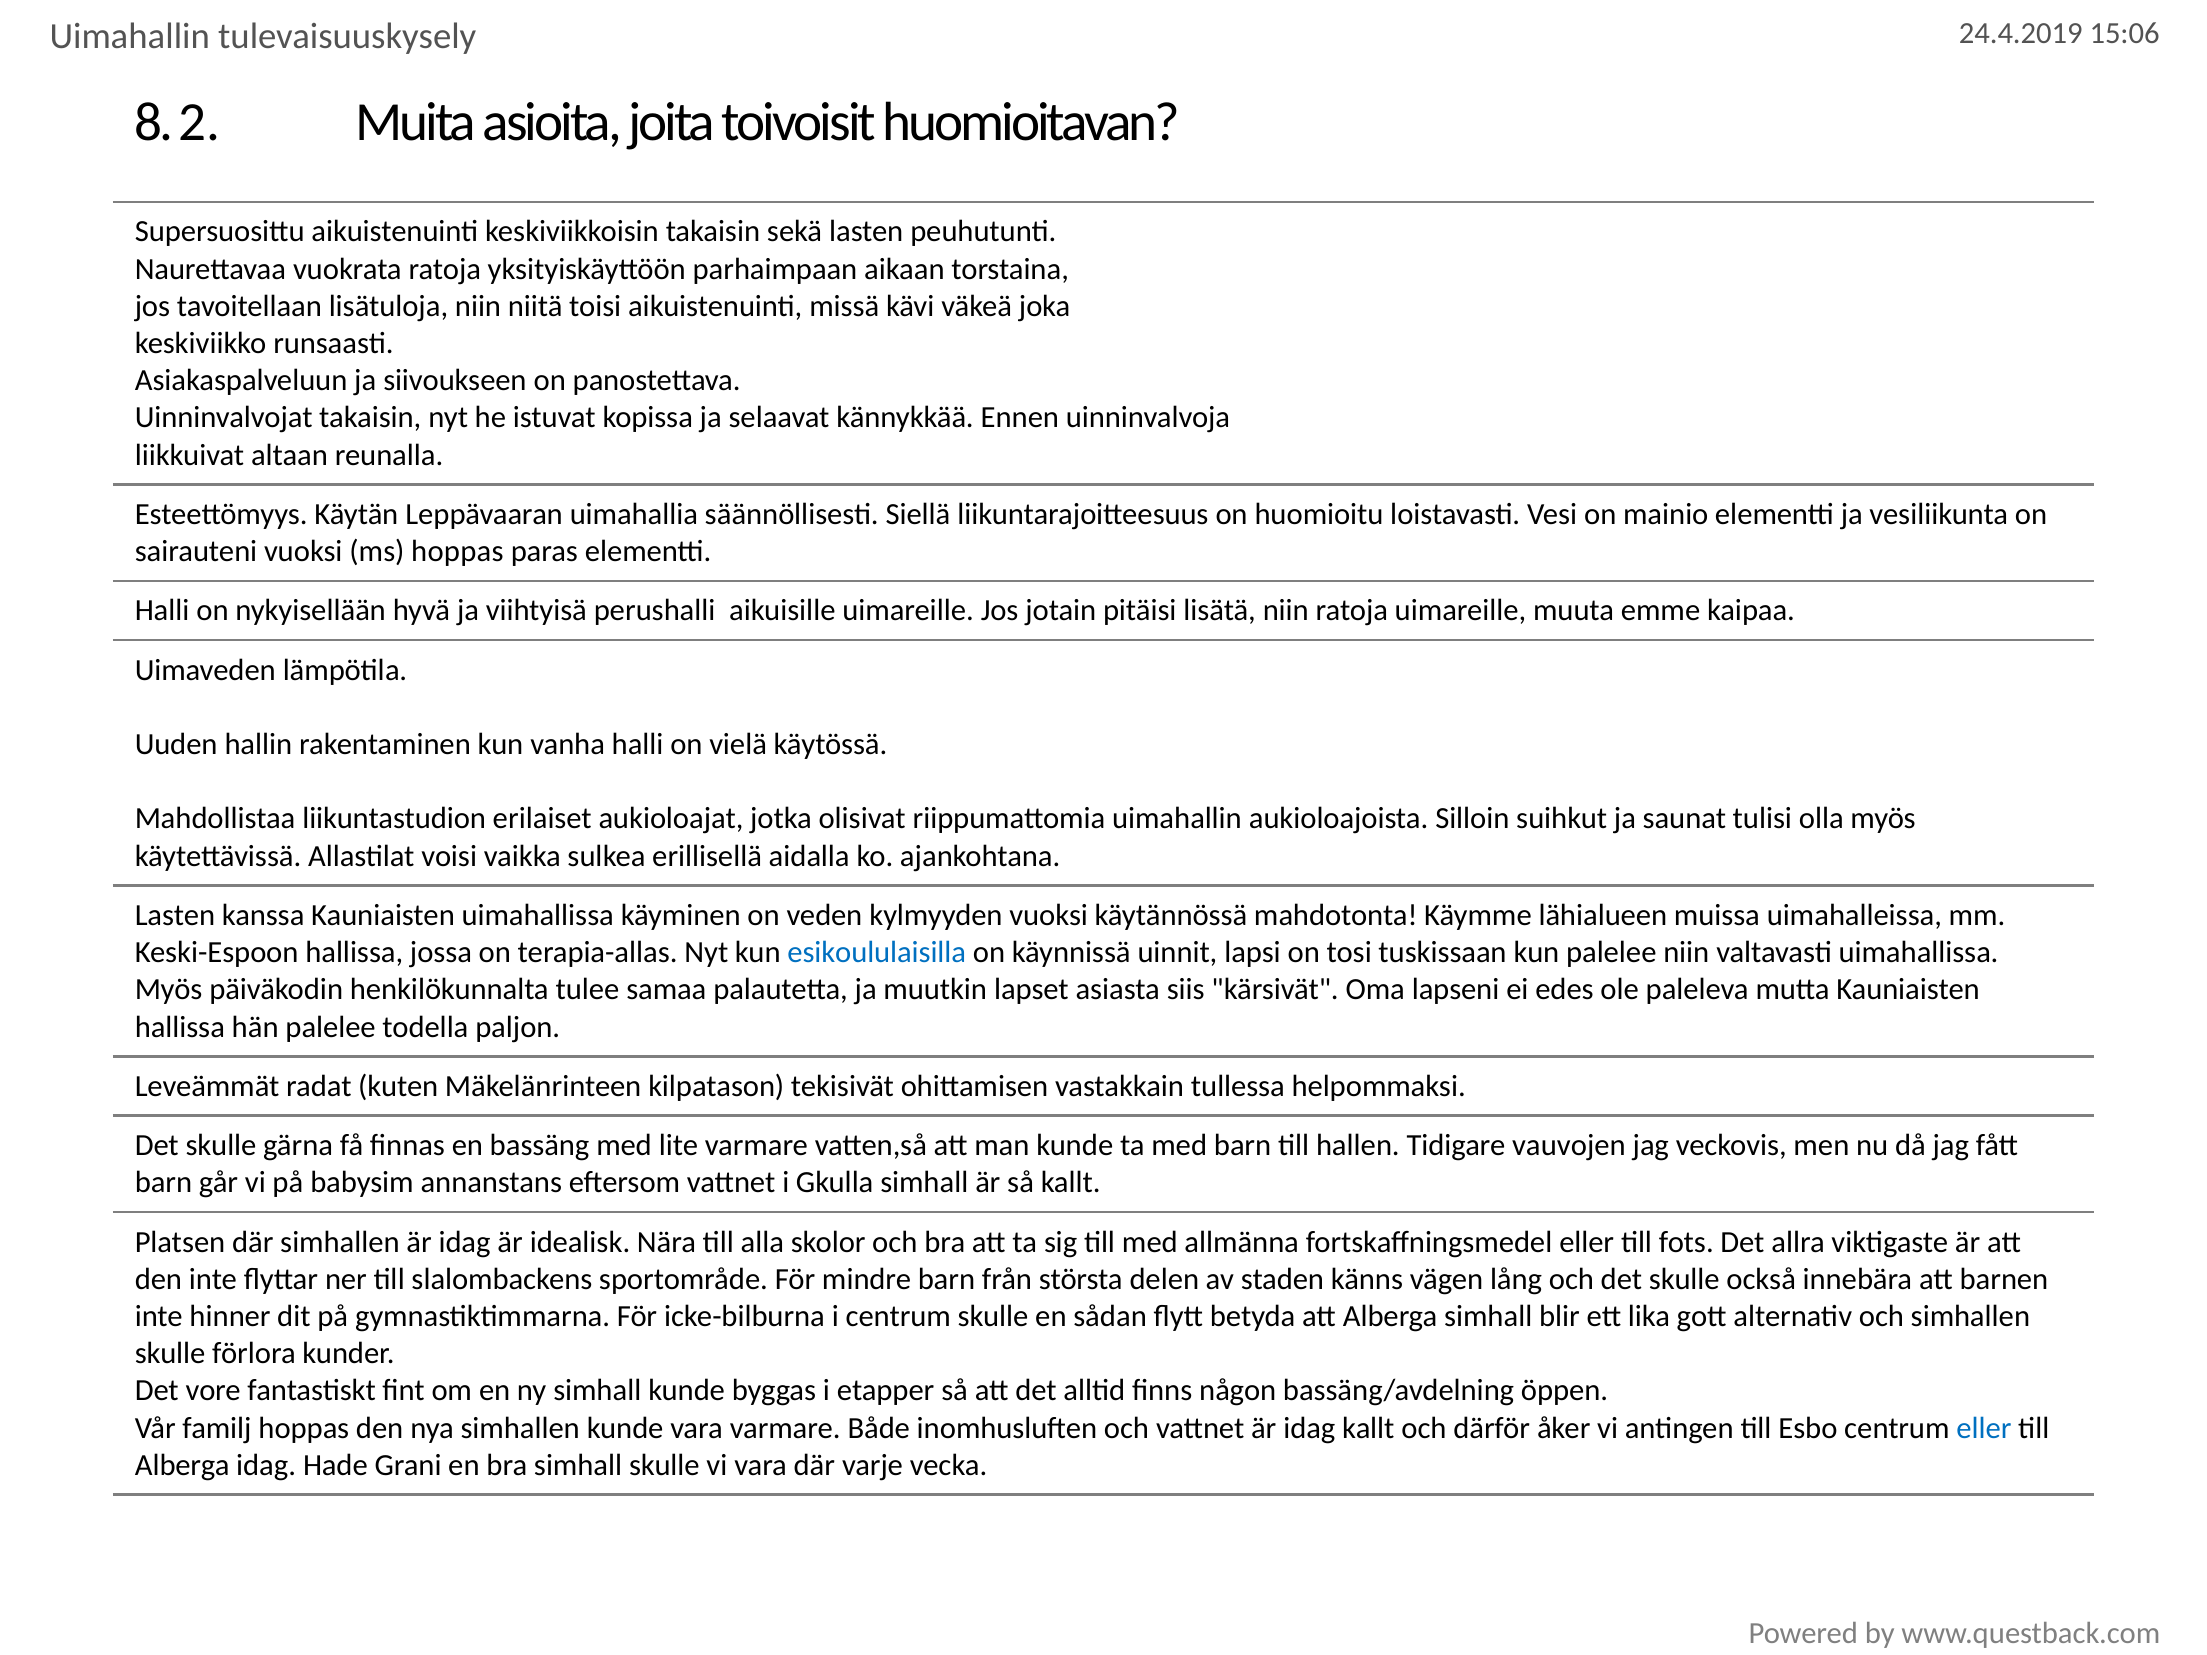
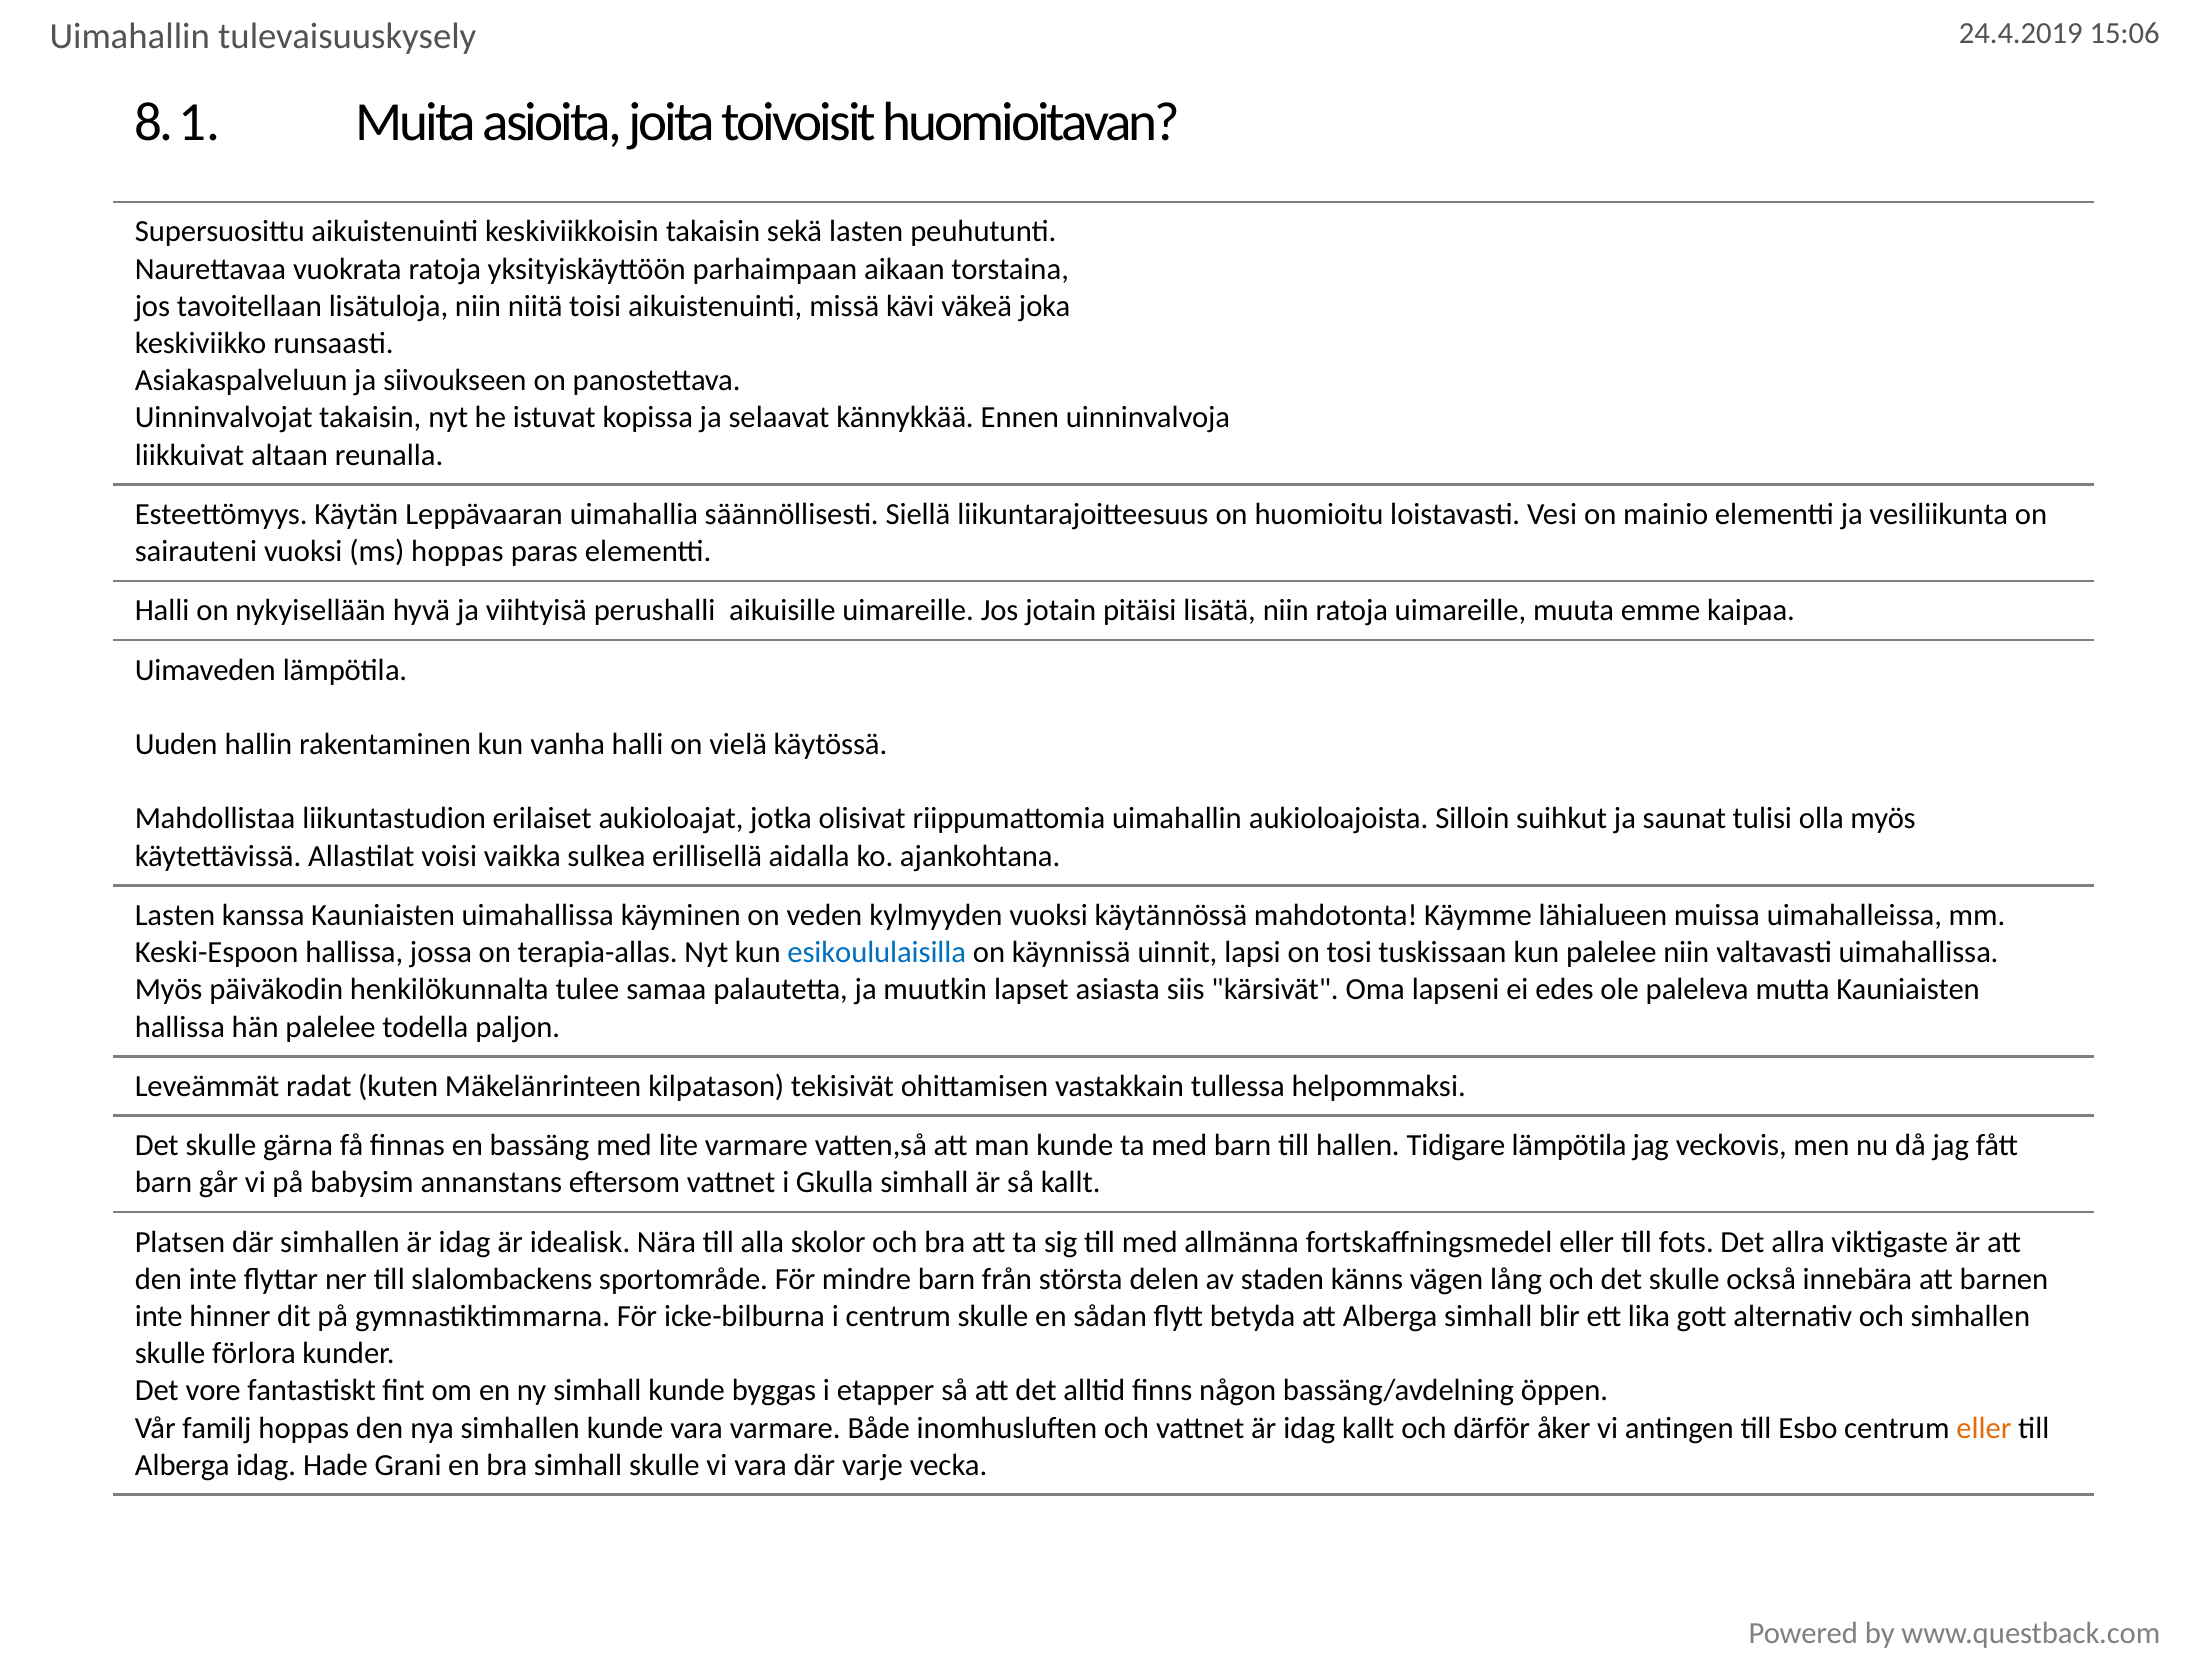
2: 2 -> 1 (200, 122)
Tidigare vauvojen: vauvojen -> lämpötila (1569, 1146)
eller colour: blue -> orange (1984, 1428)
